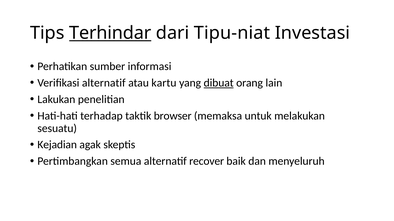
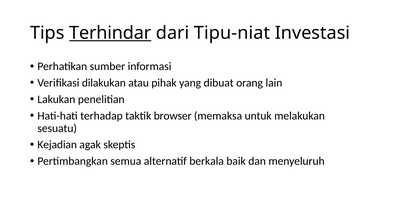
Verifikasi alternatif: alternatif -> dilakukan (104, 83)
kartu: kartu -> pihak (164, 83)
dibuat underline: present -> none (219, 83)
recover: recover -> berkala (207, 162)
